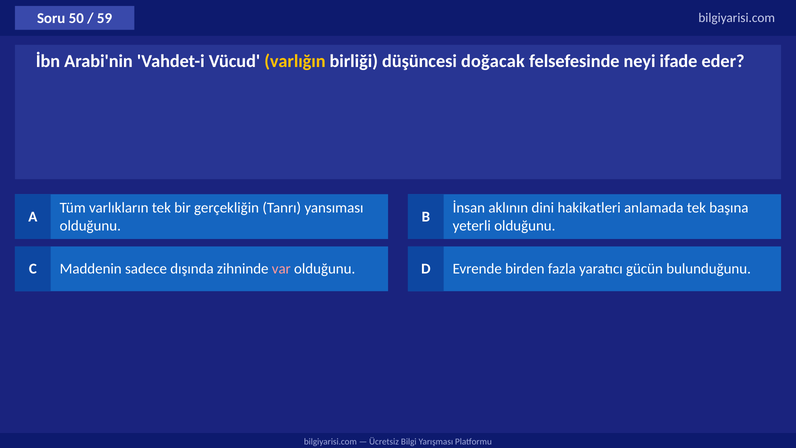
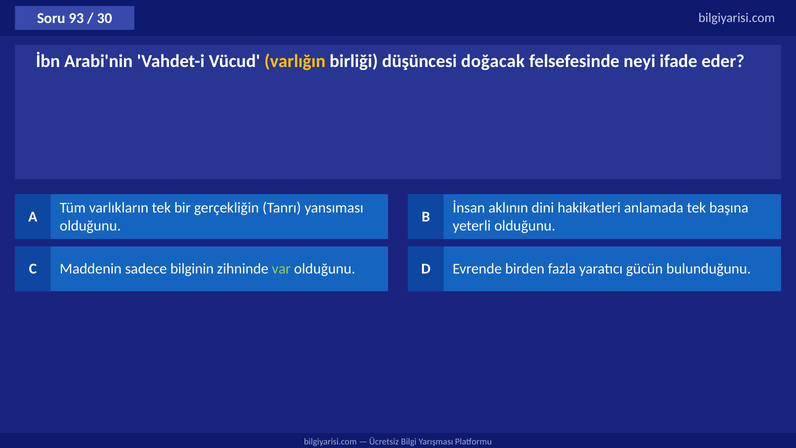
50: 50 -> 93 (76, 18)
59: 59 -> 30 (105, 18)
dışında: dışında -> bilginin (192, 269)
var colour: pink -> light green (281, 269)
